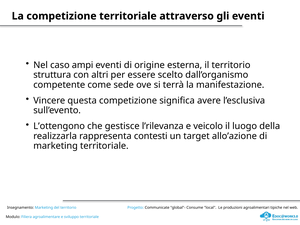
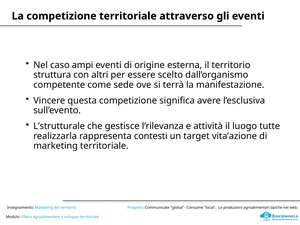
L’ottengono: L’ottengono -> L’strutturale (59, 126)
veicolo: veicolo -> attività (208, 126)
della: della -> tutte (270, 126)
allo’azione: allo’azione -> vita’azione (234, 136)
